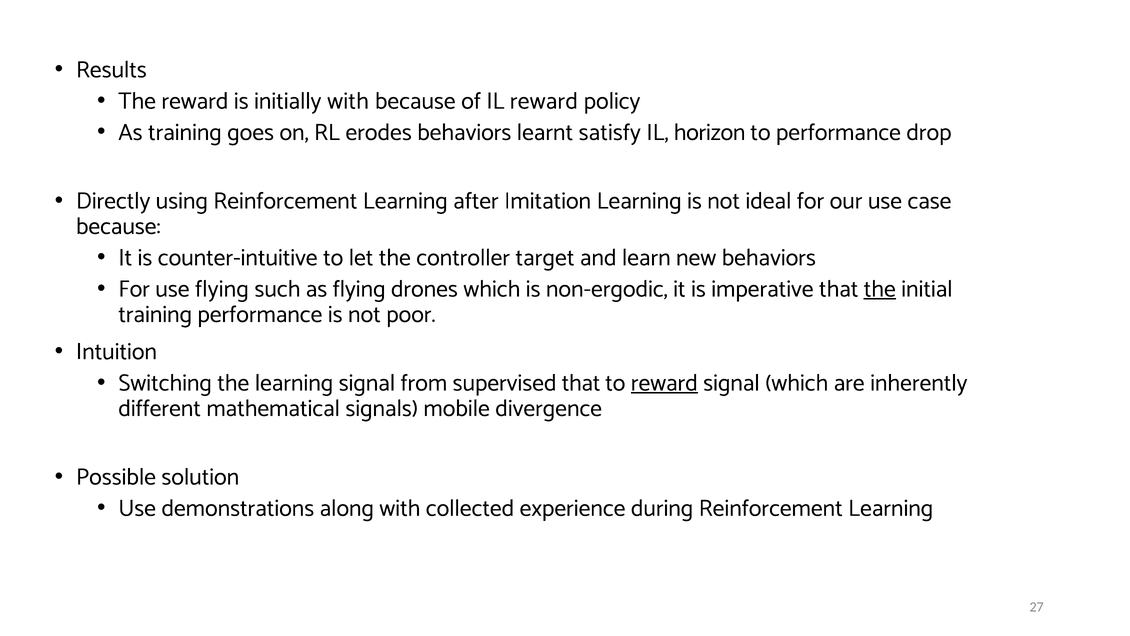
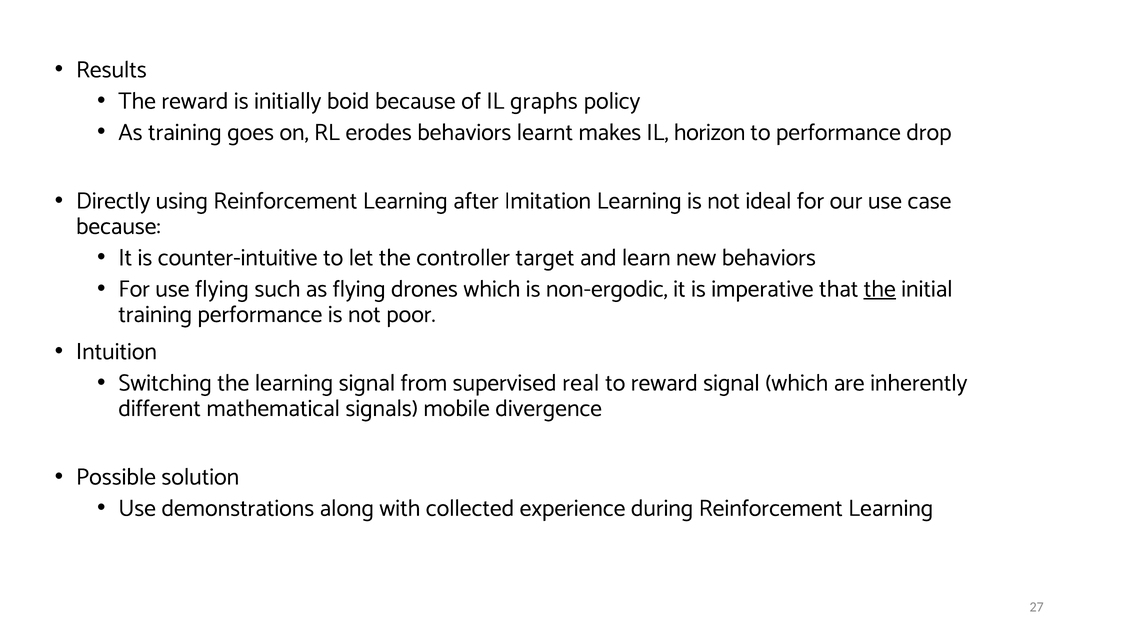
initially with: with -> boid (348, 101)
IL reward: reward -> graphs (544, 101)
satisfy: satisfy -> makes (610, 132)
supervised that: that -> real (581, 383)
reward underline: present -> none (664, 383)
